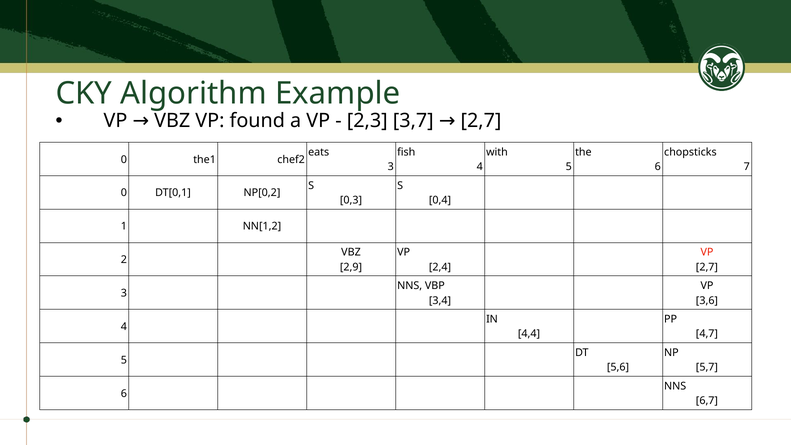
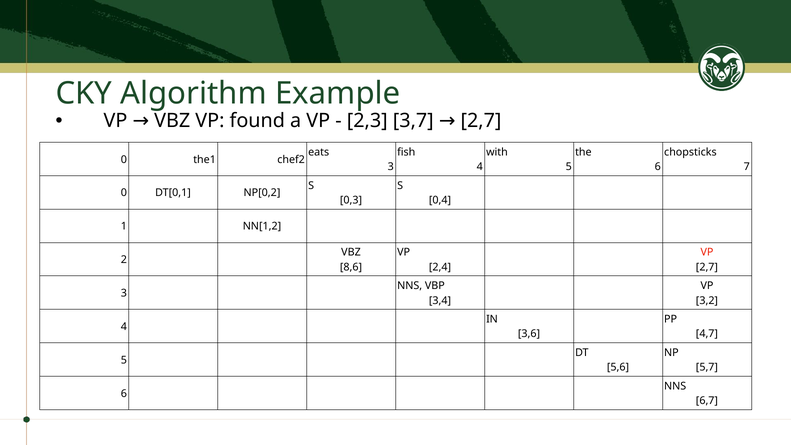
2,9: 2,9 -> 8,6 (351, 267)
3,6: 3,6 -> 3,2 (707, 300)
4,4: 4,4 -> 3,6 (529, 334)
